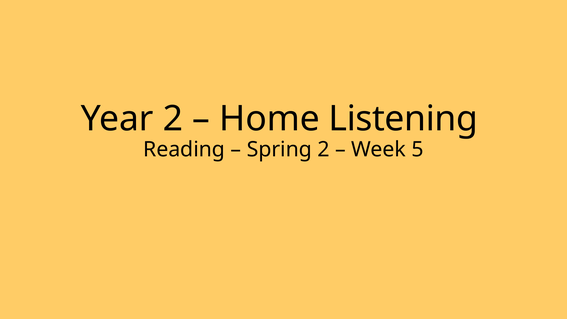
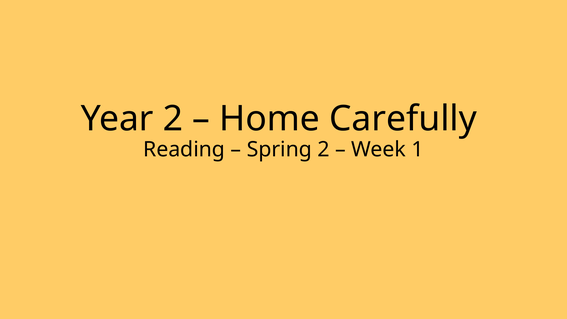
Listening: Listening -> Carefully (403, 119)
5: 5 -> 1 (418, 149)
